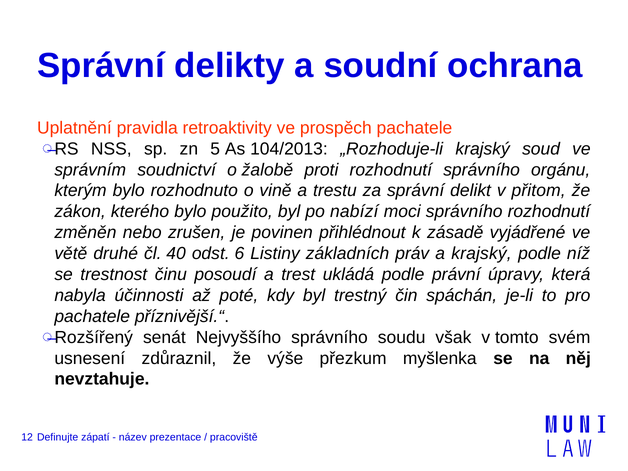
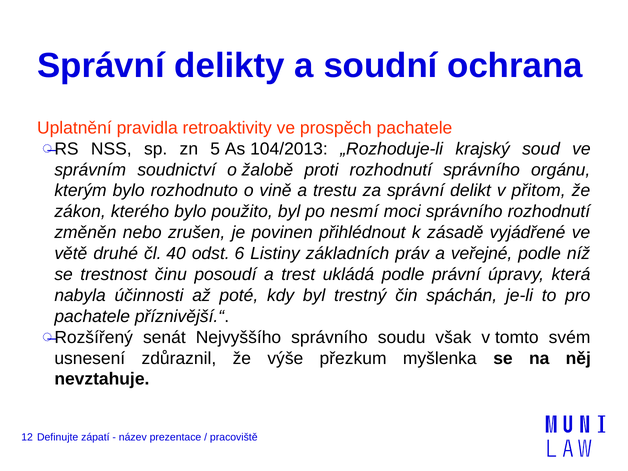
nabízí: nabízí -> nesmí (354, 212)
a krajský: krajský -> veřejné (482, 254)
